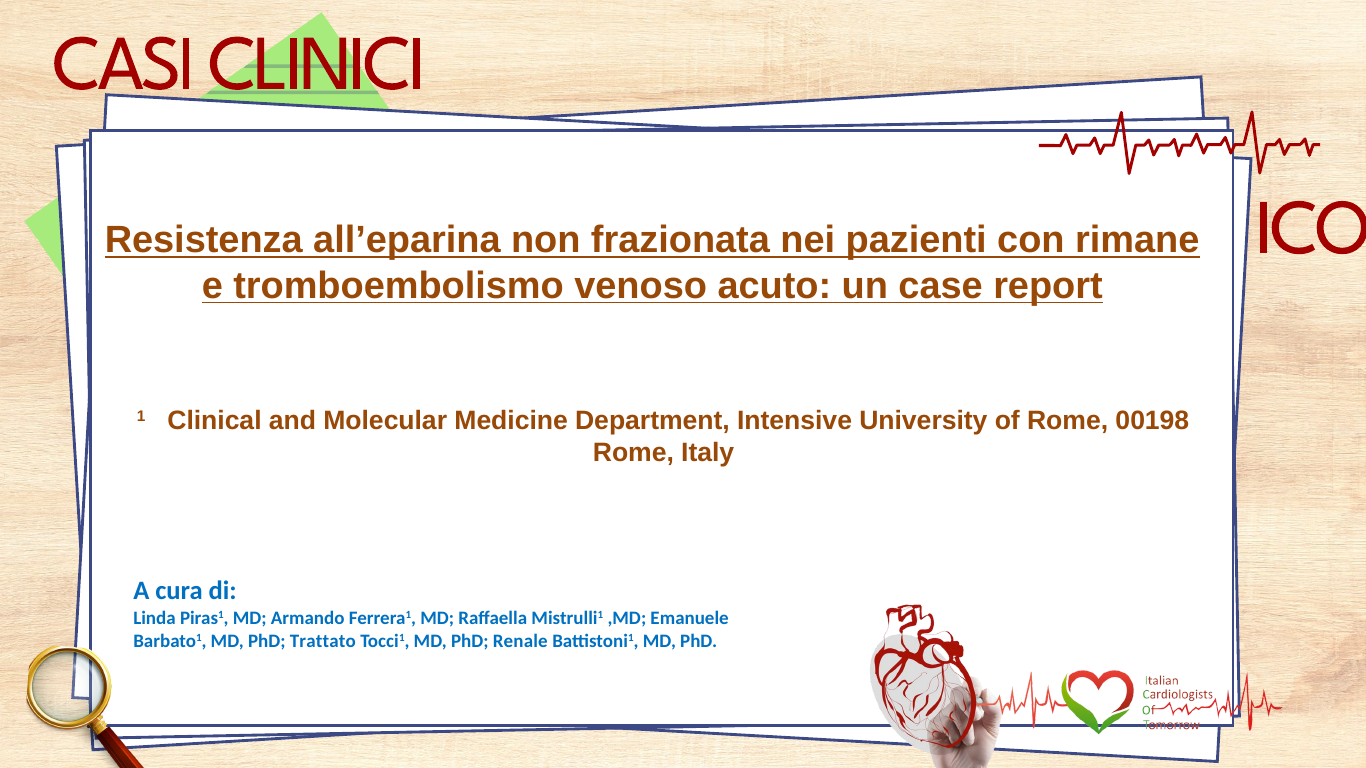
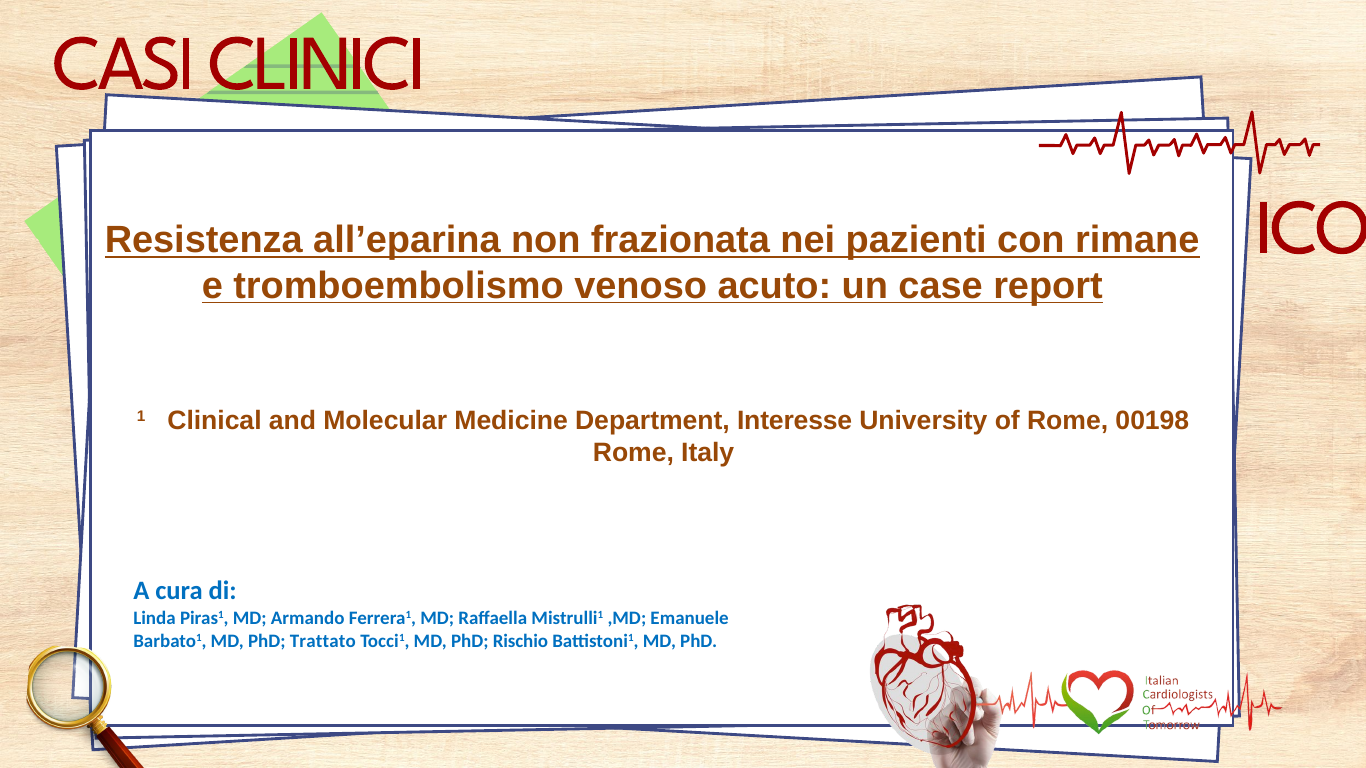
Intensive: Intensive -> Interesse (795, 421)
Renale: Renale -> Rischio (520, 641)
